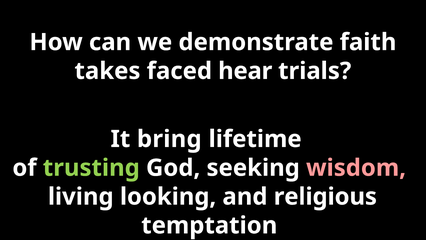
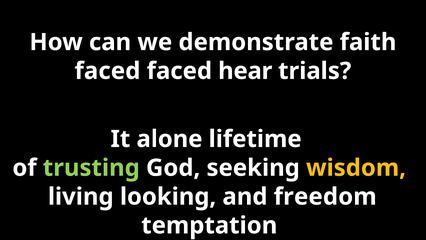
takes: takes -> faced (107, 71)
bring: bring -> alone (169, 139)
wisdom colour: pink -> yellow (356, 168)
religious: religious -> freedom (325, 196)
